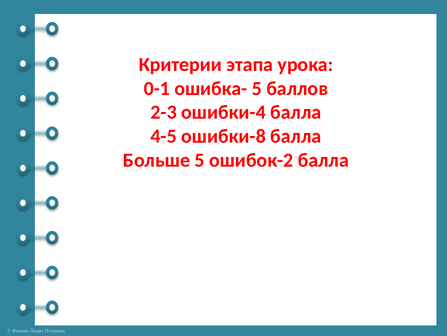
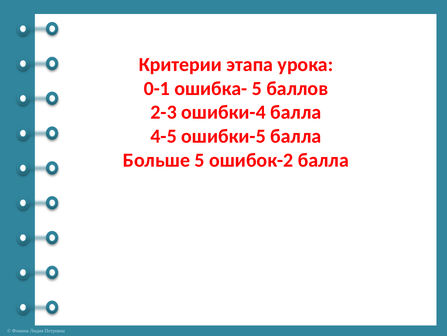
ошибки-8: ошибки-8 -> ошибки-5 (223, 136)
